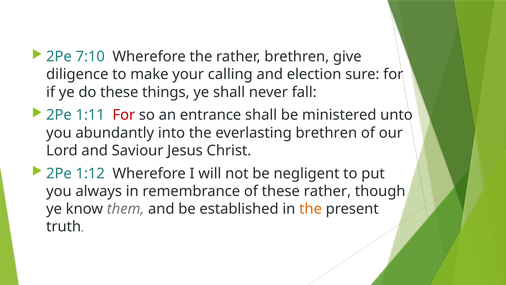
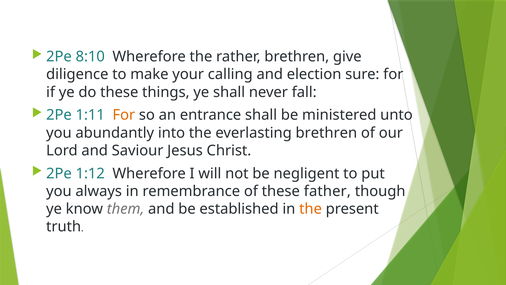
7:10: 7:10 -> 8:10 (90, 57)
For colour: red -> orange (124, 115)
these rather: rather -> father (327, 191)
